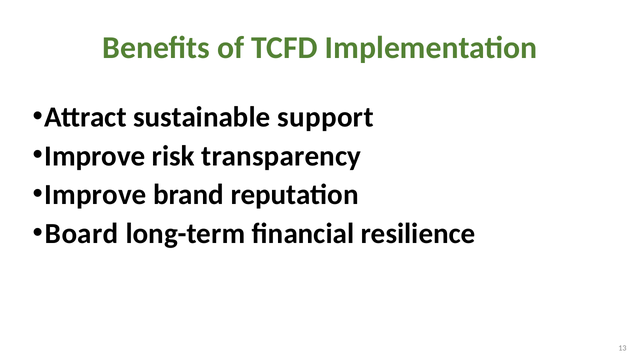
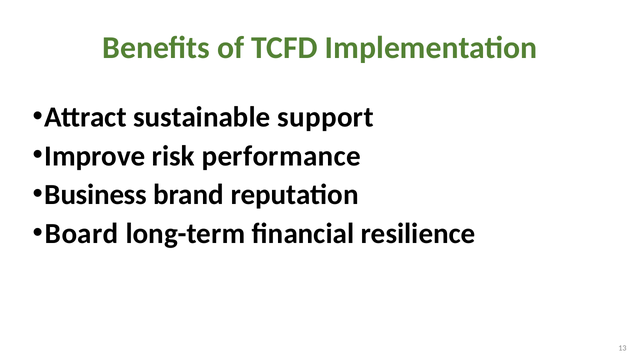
transparency: transparency -> performance (281, 156)
Improve: Improve -> Business (96, 195)
